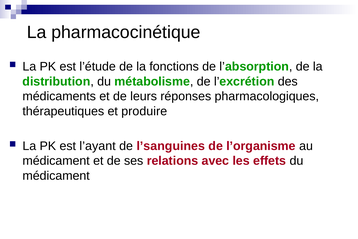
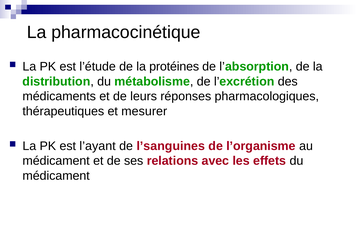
fonctions: fonctions -> protéines (174, 67)
produire: produire -> mesurer (144, 111)
